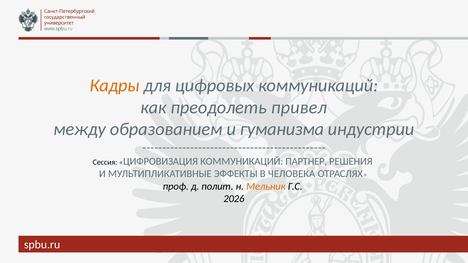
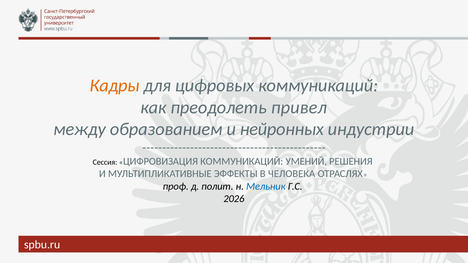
гуманизма: гуманизма -> нейронных (282, 129)
ПАРТНЕР: ПАРТНЕР -> УМЕНИЙ (306, 162)
Мельник colour: orange -> blue (266, 187)
